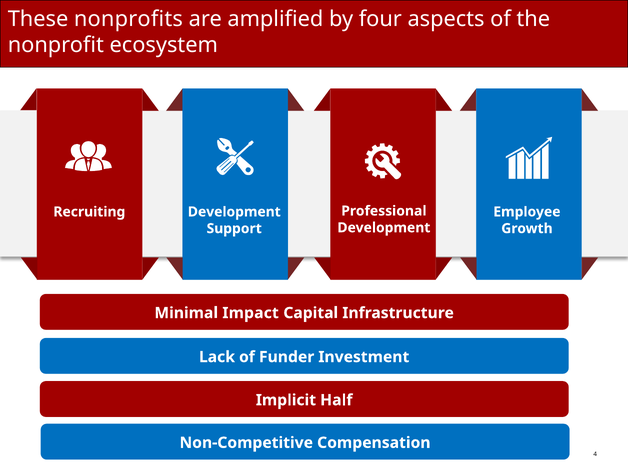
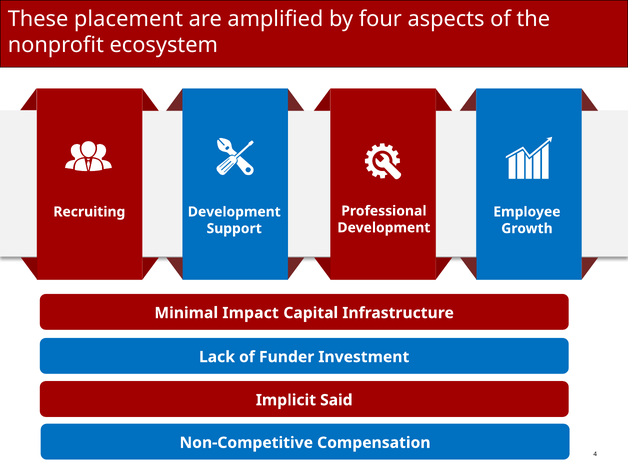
nonprofits: nonprofits -> placement (128, 19)
Half: Half -> Said (336, 400)
